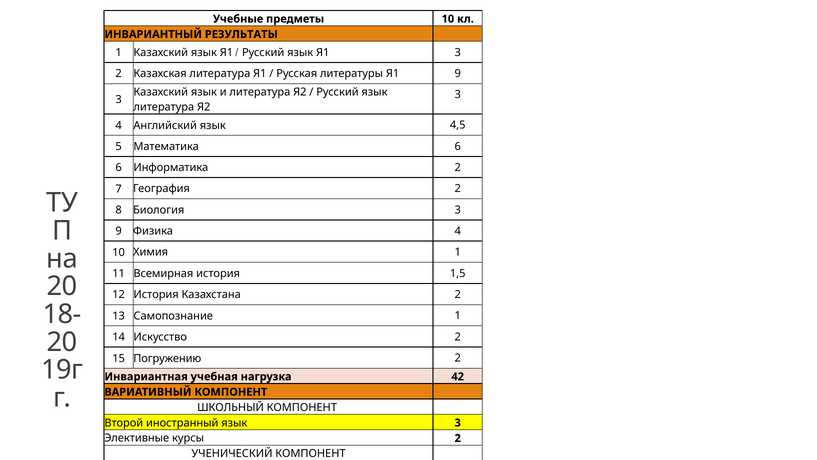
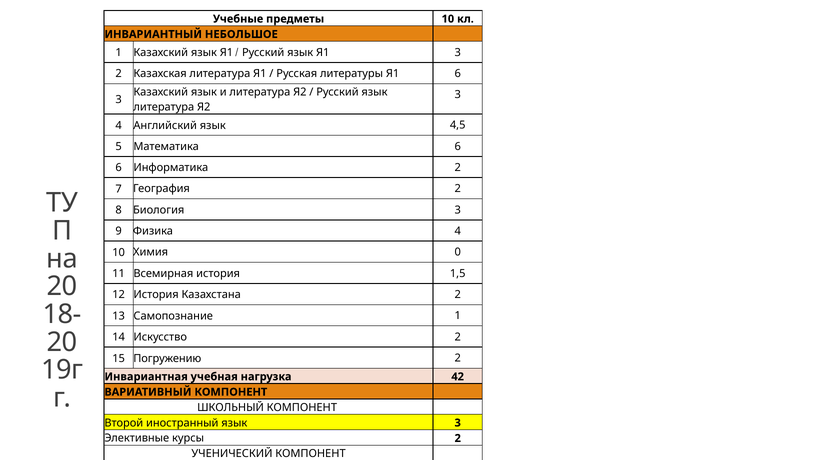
РЕЗУЛЬТАТЫ: РЕЗУЛЬТАТЫ -> НЕБОЛЬШОЕ (241, 34)
Я1 9: 9 -> 6 (458, 74)
Химия 1: 1 -> 0 (458, 252)
